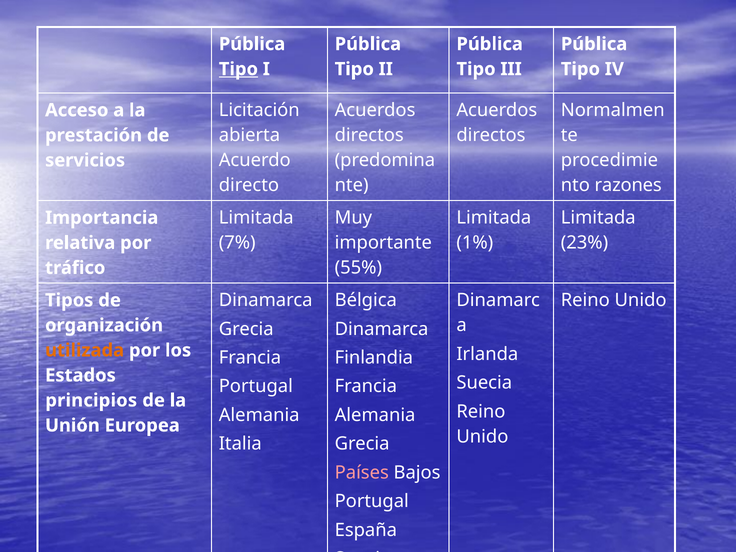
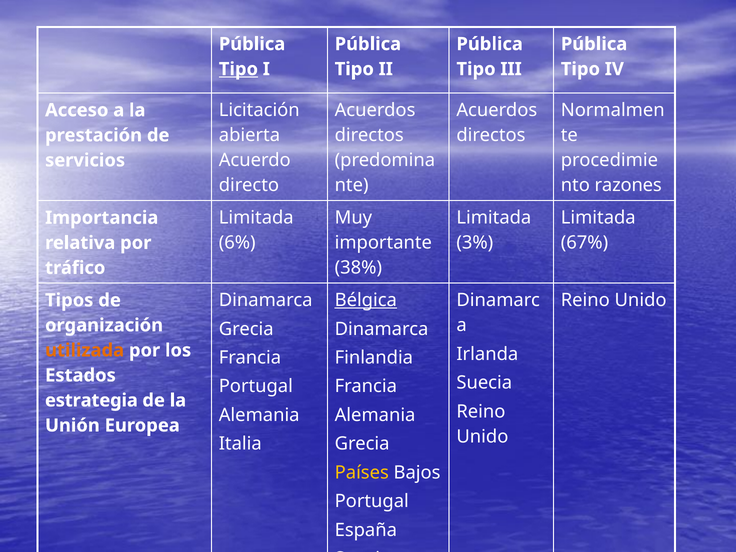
7%: 7% -> 6% (237, 243)
1%: 1% -> 3% (475, 243)
23%: 23% -> 67% (584, 243)
55%: 55% -> 38% (358, 268)
Bélgica underline: none -> present (366, 300)
principios: principios -> estrategia (91, 400)
Países colour: pink -> yellow (362, 473)
